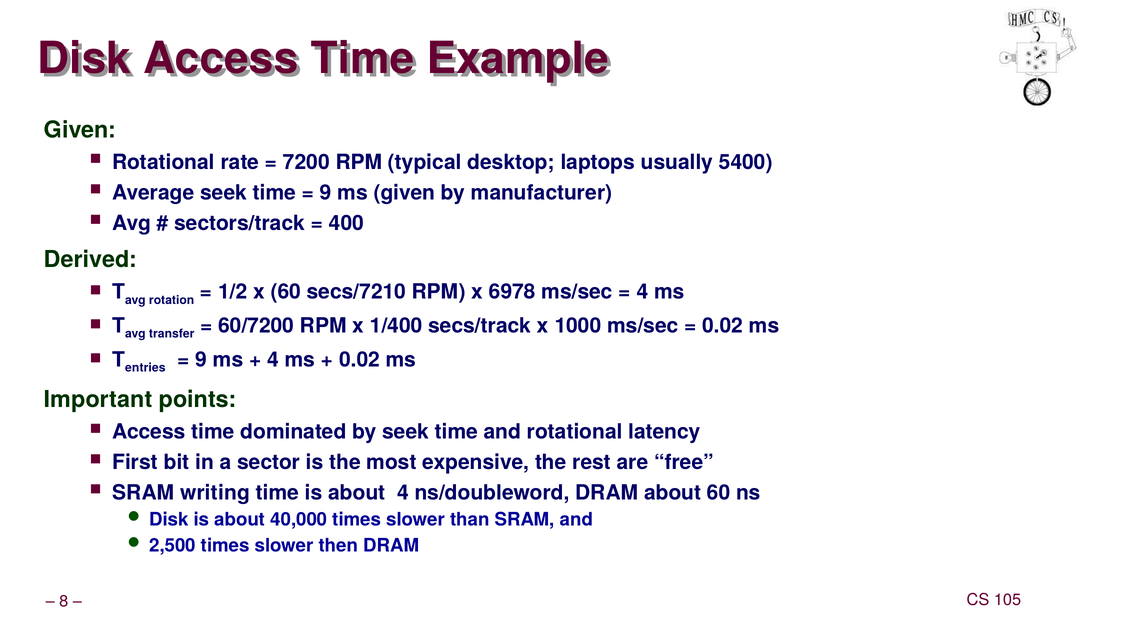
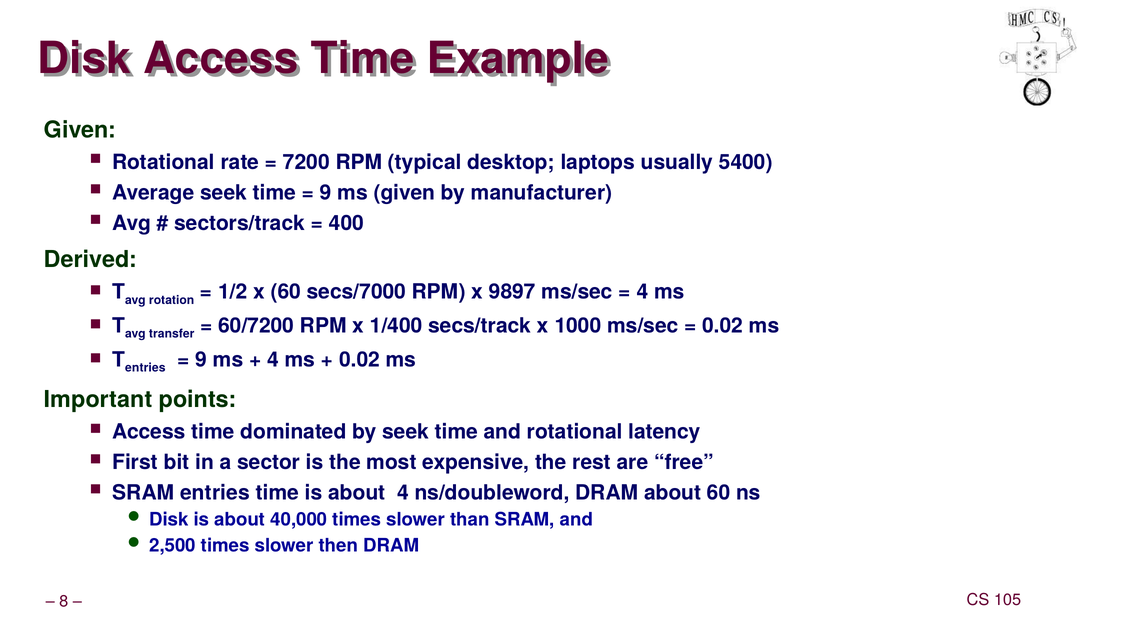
secs/7210: secs/7210 -> secs/7000 (356, 292)
6978: 6978 -> 9897 (512, 292)
SRAM writing: writing -> entries (215, 493)
